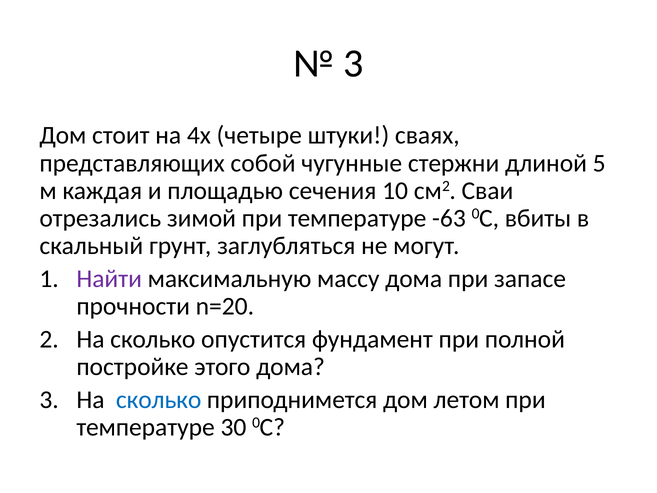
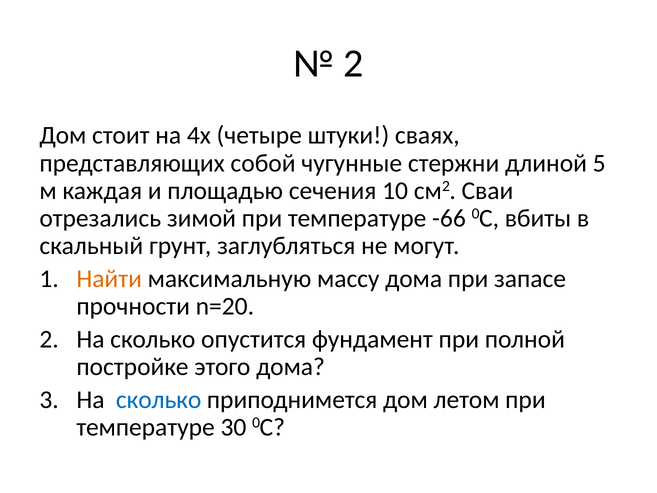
3: 3 -> 2 (354, 64)
-63: -63 -> -66 (449, 218)
Найти colour: purple -> orange (109, 279)
